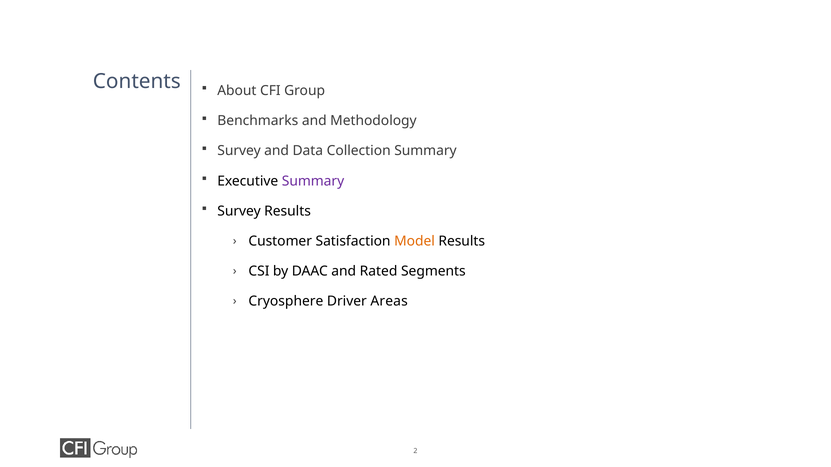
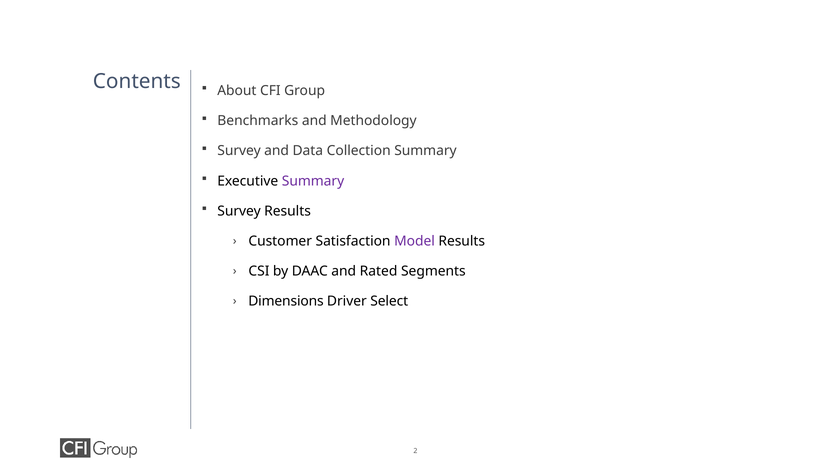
Model colour: orange -> purple (414, 241)
Cryosphere: Cryosphere -> Dimensions (286, 302)
Areas: Areas -> Select (389, 302)
